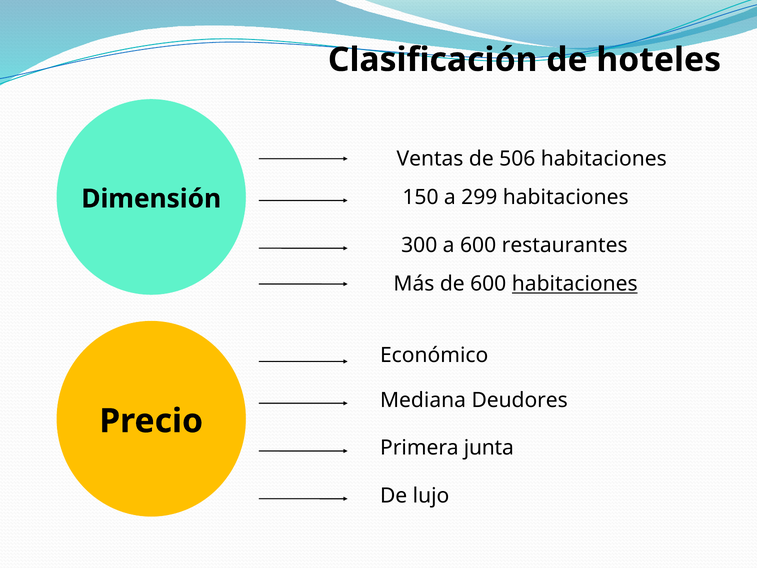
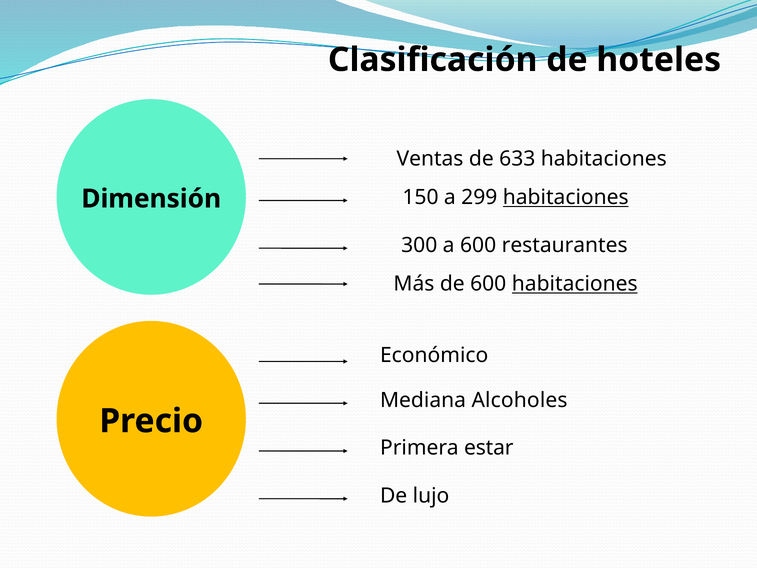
506: 506 -> 633 (517, 159)
habitaciones underline: none -> present (566, 197)
Deudores: Deudores -> Alcoholes (520, 400)
junta: junta -> estar (489, 448)
